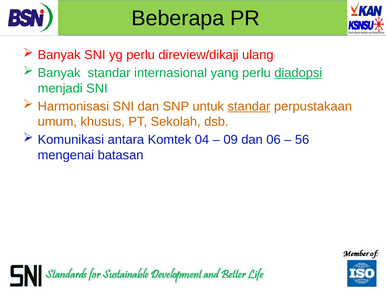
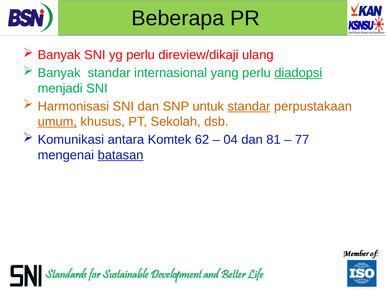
umum underline: none -> present (57, 122)
04: 04 -> 62 (202, 140)
09: 09 -> 04 (231, 140)
06: 06 -> 81 (274, 140)
56: 56 -> 77 (302, 140)
batasan underline: none -> present (121, 155)
